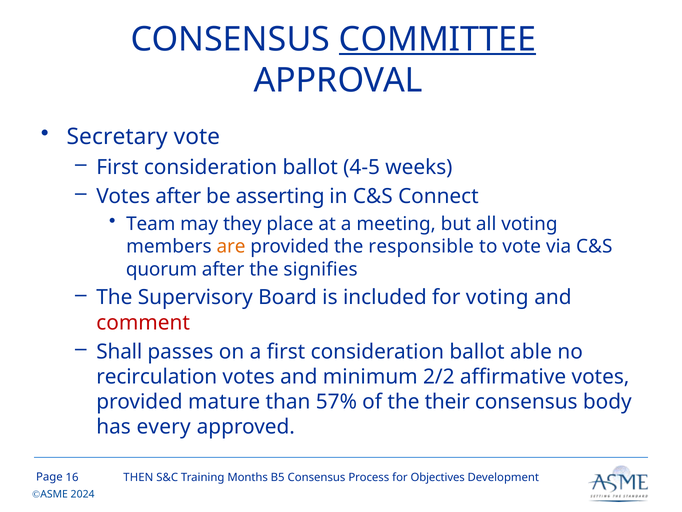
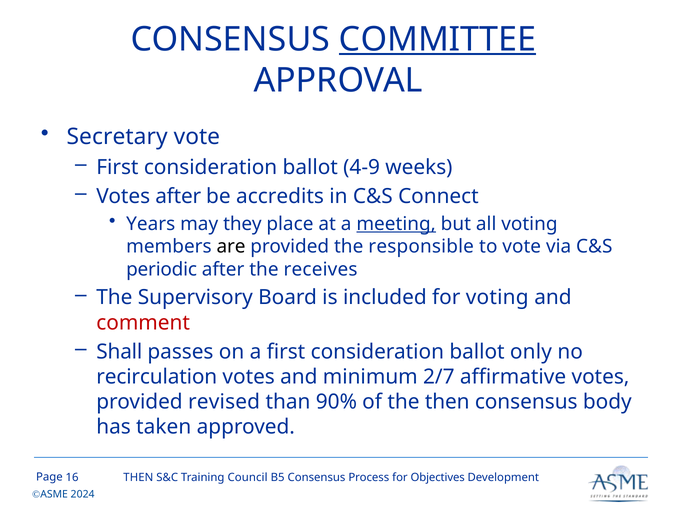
4-5: 4-5 -> 4-9 (362, 167)
asserting: asserting -> accredits (280, 196)
Team: Team -> Years (151, 224)
meeting underline: none -> present (396, 224)
are colour: orange -> black (231, 246)
quorum: quorum -> periodic (162, 269)
signifies: signifies -> receives (321, 269)
able: able -> only (531, 351)
2/2: 2/2 -> 2/7 (439, 376)
mature: mature -> revised (224, 401)
57%: 57% -> 90% (336, 401)
the their: their -> then (447, 401)
every: every -> taken (164, 426)
Months: Months -> Council (248, 477)
